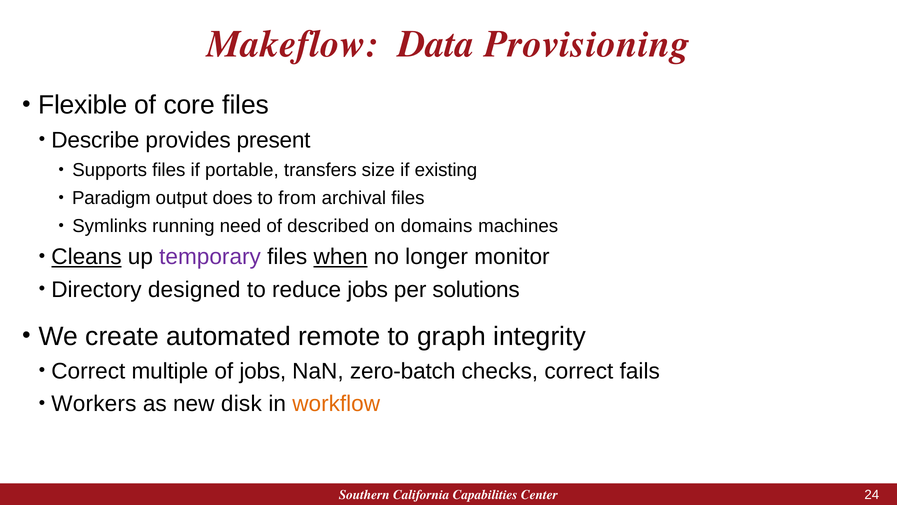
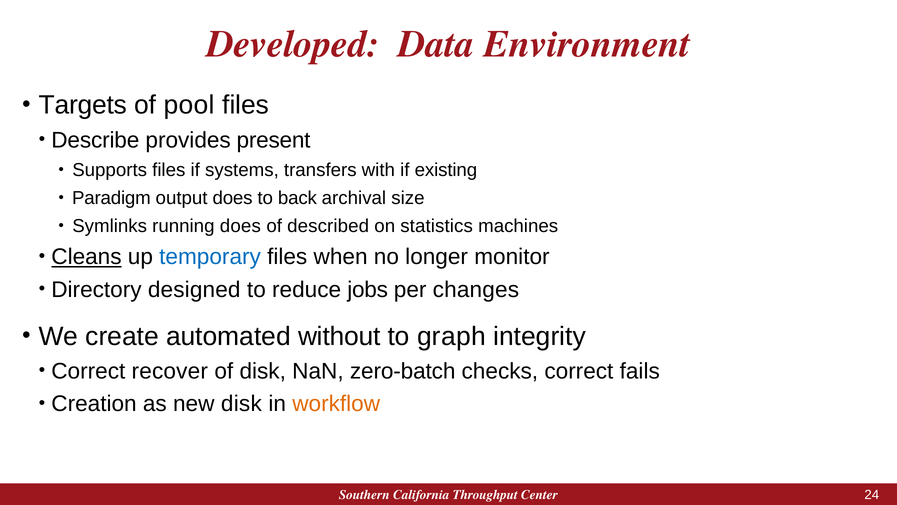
Makeflow: Makeflow -> Developed (293, 44)
Provisioning: Provisioning -> Environment (587, 44)
Flexible: Flexible -> Targets (83, 105)
core: core -> pool (189, 105)
portable: portable -> systems (242, 170)
size: size -> with (378, 170)
from: from -> back (297, 198)
archival files: files -> size (408, 198)
running need: need -> does (240, 226)
domains: domains -> statistics (437, 226)
temporary colour: purple -> blue (210, 257)
when underline: present -> none (341, 257)
solutions: solutions -> changes (476, 290)
remote: remote -> without (339, 336)
multiple: multiple -> recover (170, 371)
of jobs: jobs -> disk (263, 371)
Workers: Workers -> Creation (94, 404)
Capabilities: Capabilities -> Throughput (485, 495)
